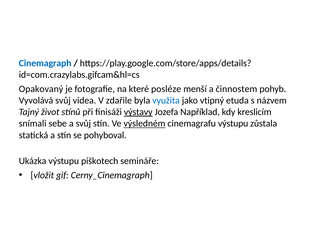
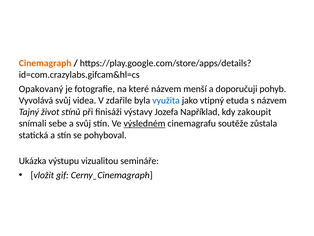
Cinemagraph colour: blue -> orange (45, 63)
které posléze: posléze -> názvem (166, 89)
činnostem: činnostem -> doporučuji (237, 89)
výstavy underline: present -> none (138, 112)
kreslicím: kreslicím -> zakoupit (254, 112)
cinemagrafu výstupu: výstupu -> soutěže (233, 123)
piškotech: piškotech -> vizualitou (100, 161)
